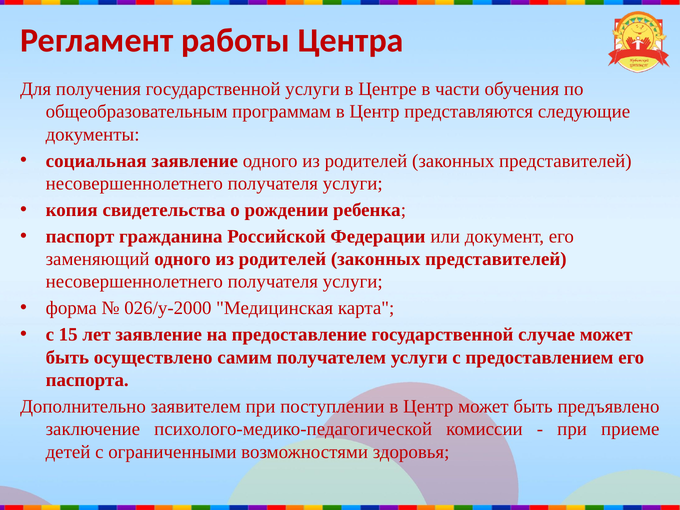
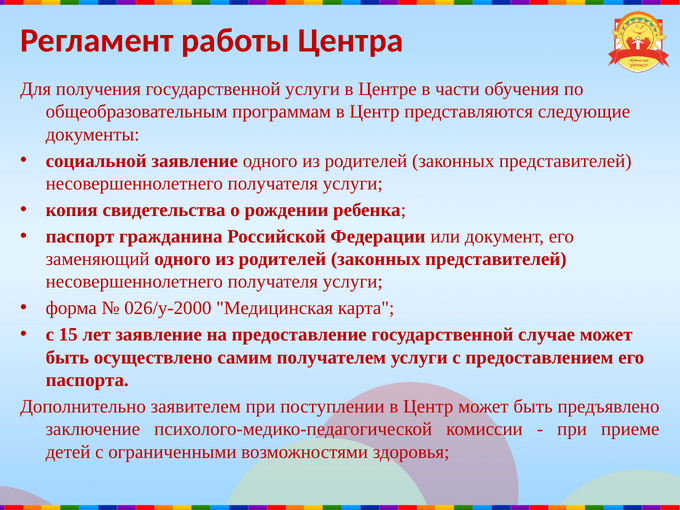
социальная: социальная -> социальной (96, 161)
